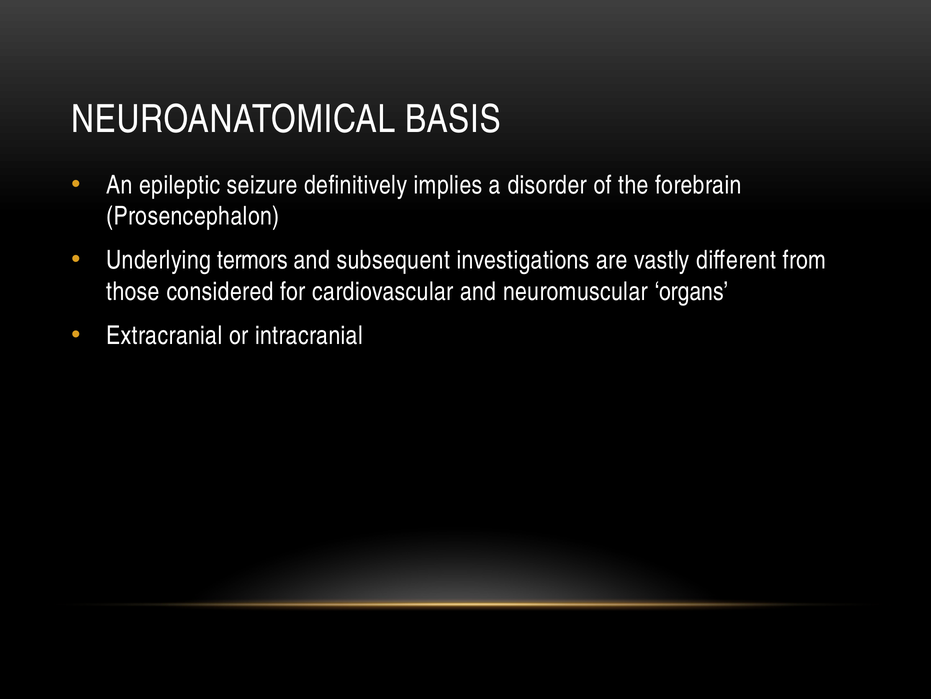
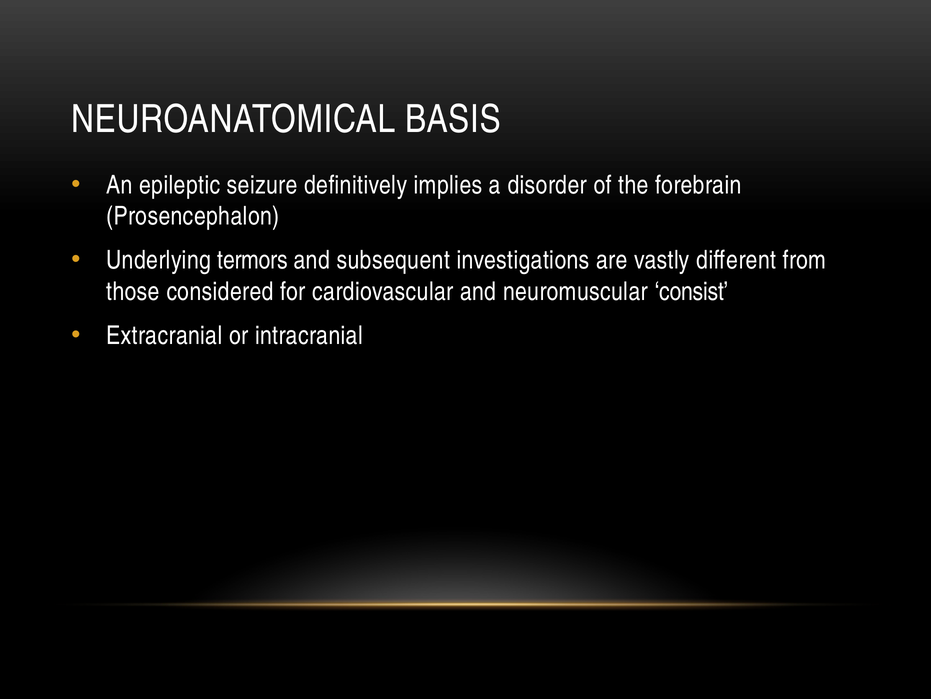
organs: organs -> consist (692, 291)
